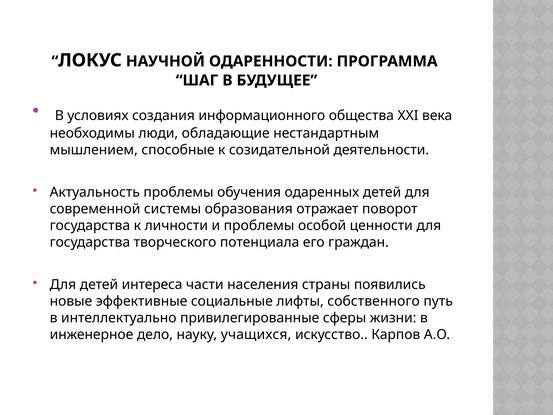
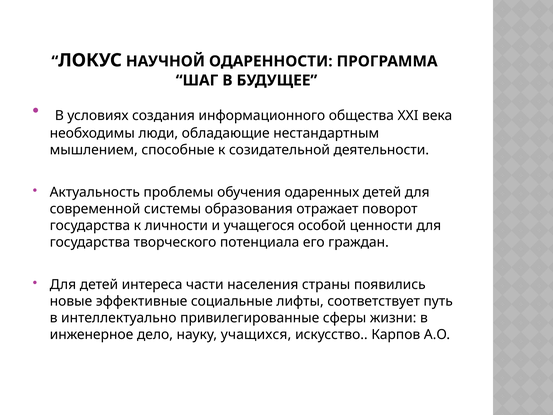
и проблемы: проблемы -> учащегося (259, 225)
собственного: собственного -> соответствует (374, 301)
